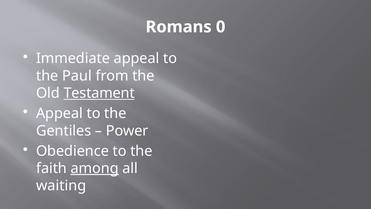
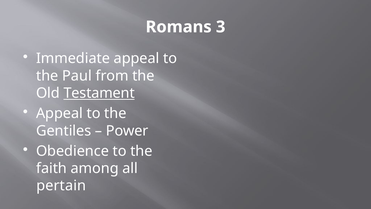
0: 0 -> 3 (221, 27)
among underline: present -> none (95, 168)
waiting: waiting -> pertain (61, 185)
